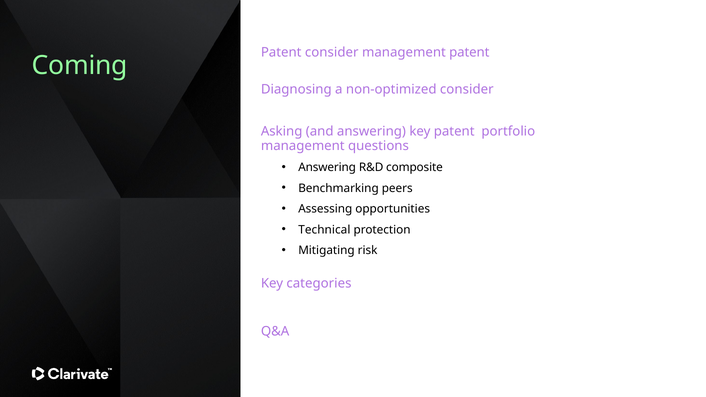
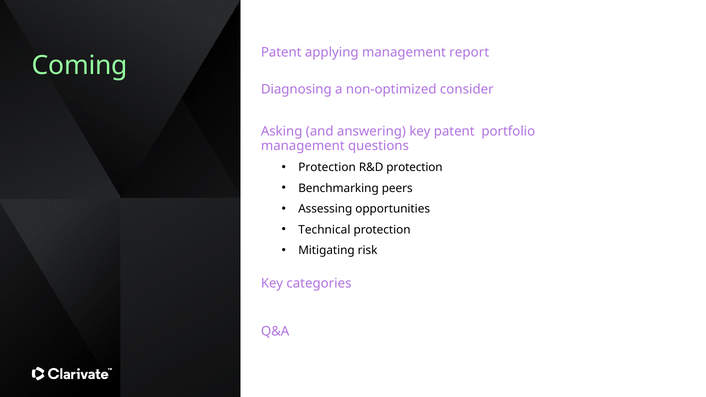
Patent consider: consider -> applying (332, 52)
management patent: patent -> report (469, 52)
Answering: Answering -> Protection (327, 168)
R&D composite: composite -> protection (414, 168)
